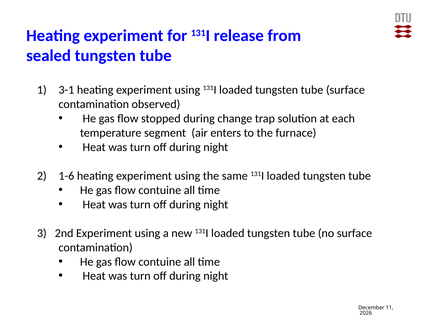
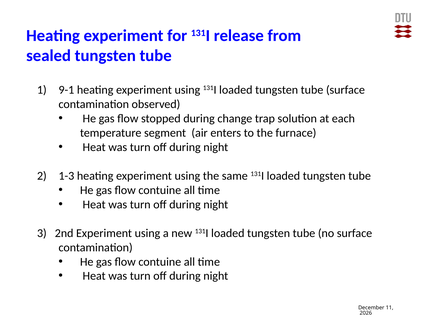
3-1: 3-1 -> 9-1 (66, 90)
1-6: 1-6 -> 1-3 (66, 176)
